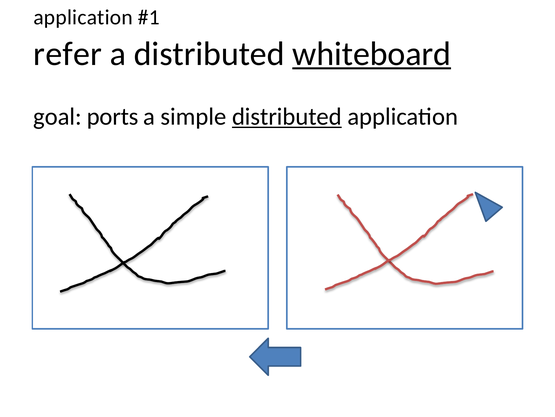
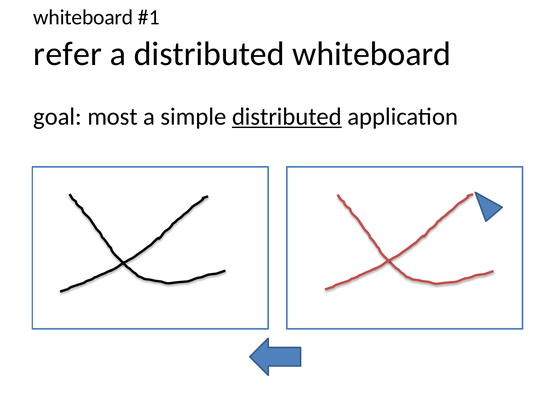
application: application -> whiteboard (83, 17)
whiteboard underline: present -> none (372, 54)
ports: ports -> most (113, 116)
